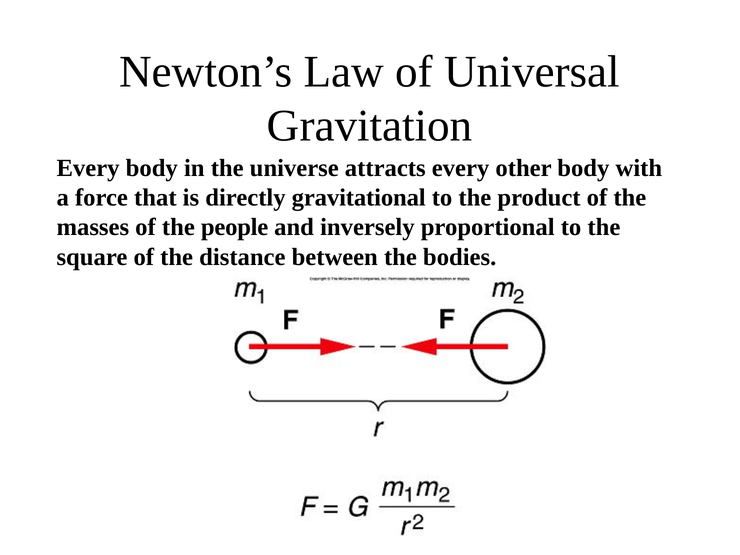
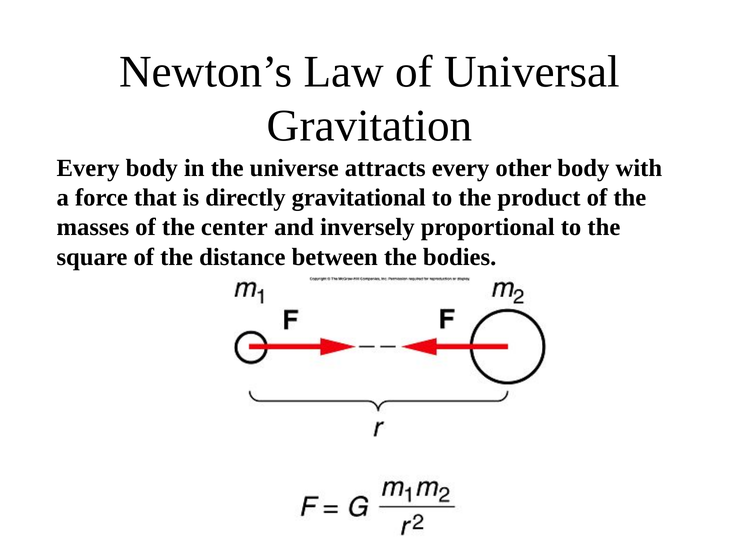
people: people -> center (234, 227)
